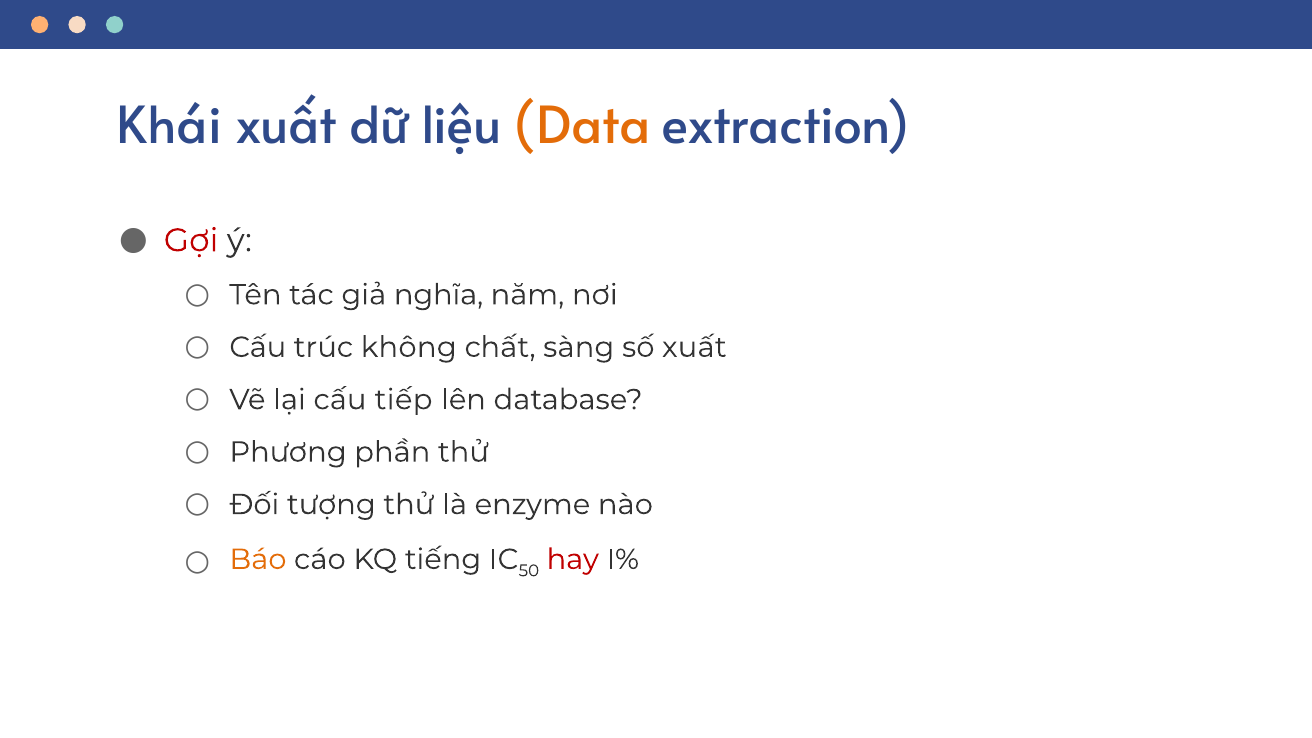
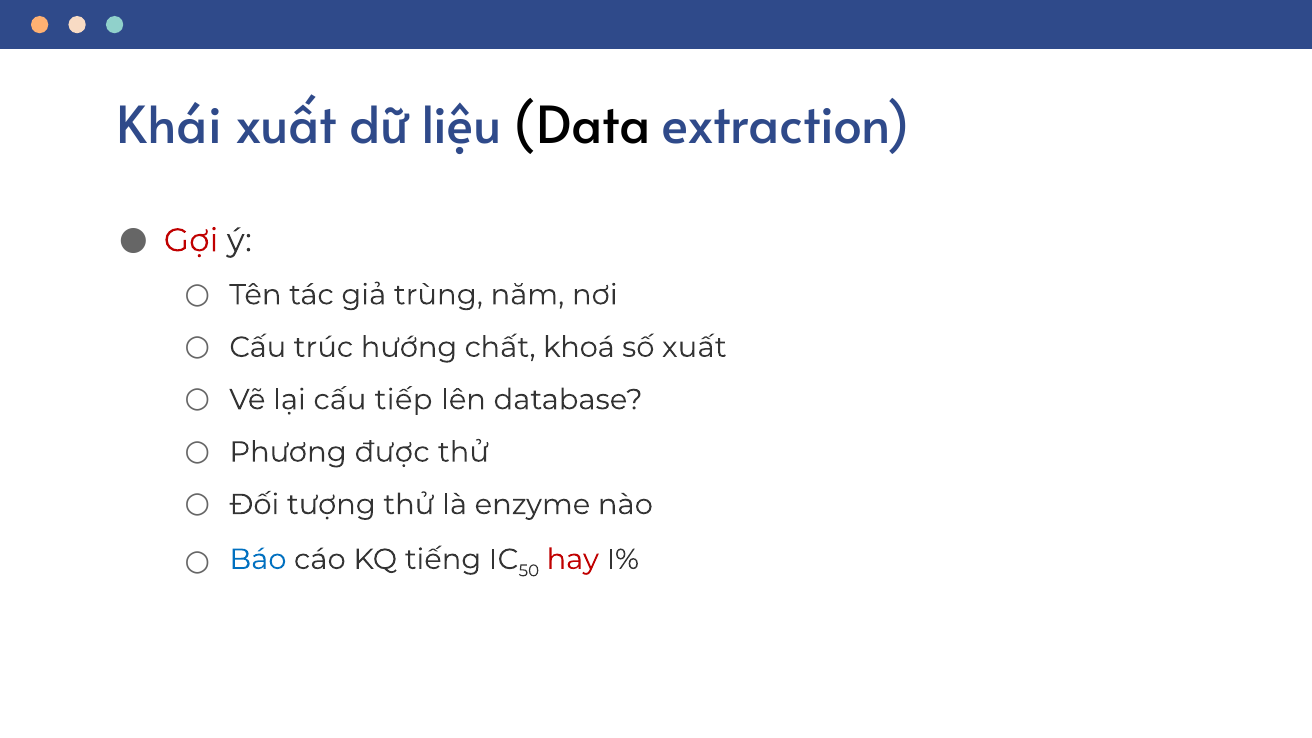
Data colour: orange -> black (582, 126)
nghĩa: nghĩa -> trùng (438, 295)
không: không -> hướng (409, 347)
sàng: sàng -> khoá (579, 347)
phần: phần -> được (392, 452)
Báo colour: orange -> blue (258, 559)
